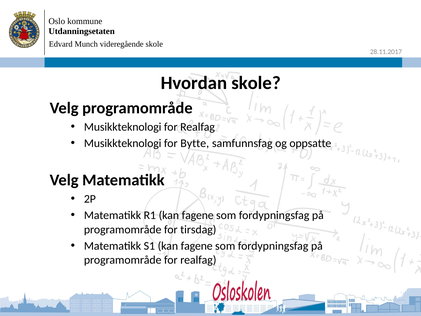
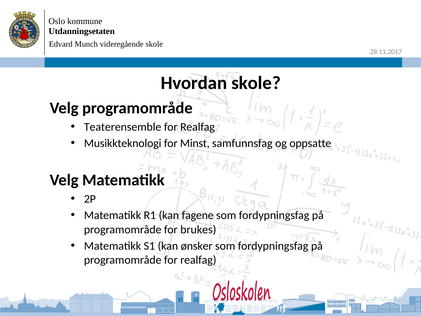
Musikkteknologi: Musikkteknologi -> Teaterensemble (123, 127)
Bytte: Bytte -> Minst (195, 143)
tirsdag: tirsdag -> brukes (198, 229)
S1 kan fagene: fagene -> ønsker (197, 246)
